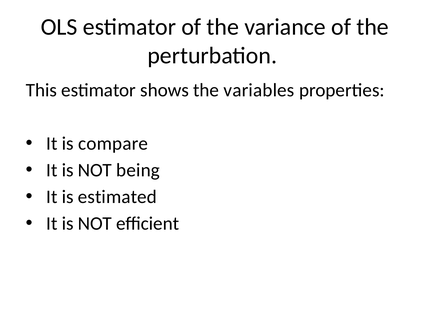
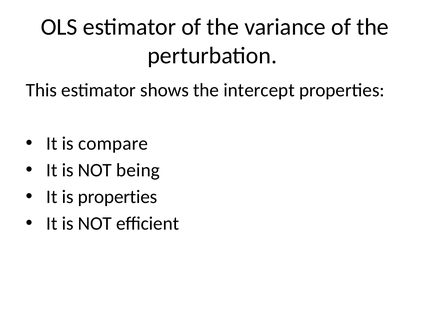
variables: variables -> intercept (259, 90)
is estimated: estimated -> properties (118, 197)
